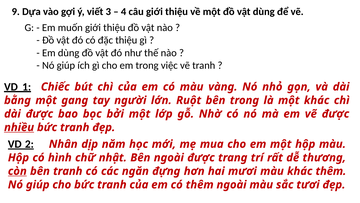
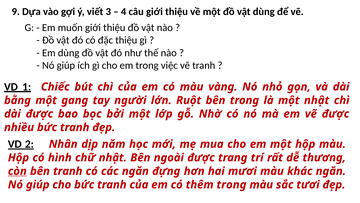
một khác: khác -> nhật (317, 100)
nhiều underline: present -> none (19, 127)
khác thêm: thêm -> ngăn (331, 171)
thêm ngoài: ngoài -> trong (231, 184)
